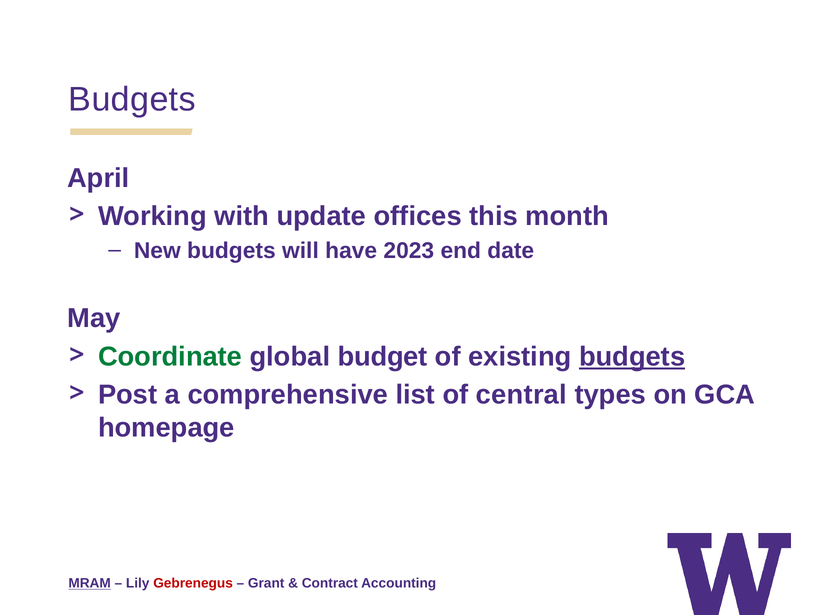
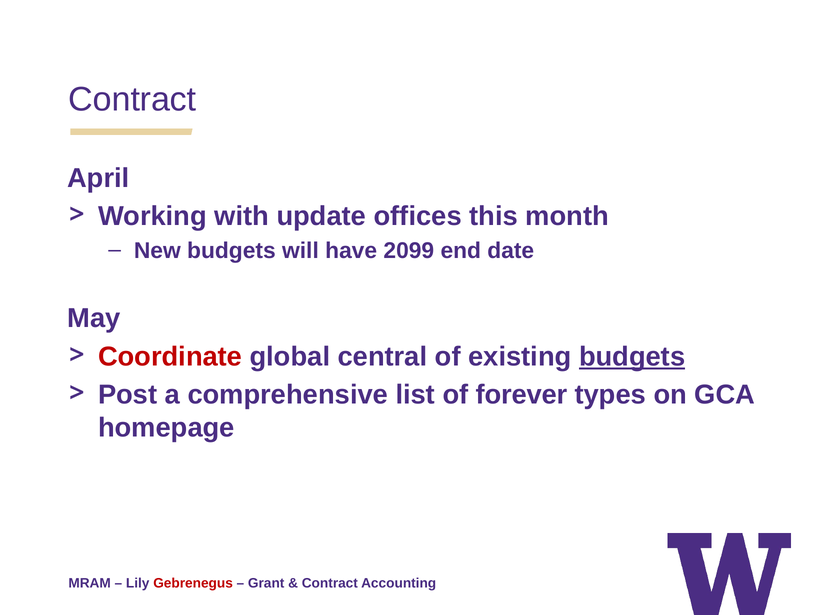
Budgets: Budgets -> Contract (132, 99)
2023: 2023 -> 2099 (409, 251)
Coordinate colour: green -> red (170, 357)
budget: budget -> central (382, 357)
central: central -> forever (522, 395)
MRAM underline: present -> none (90, 583)
